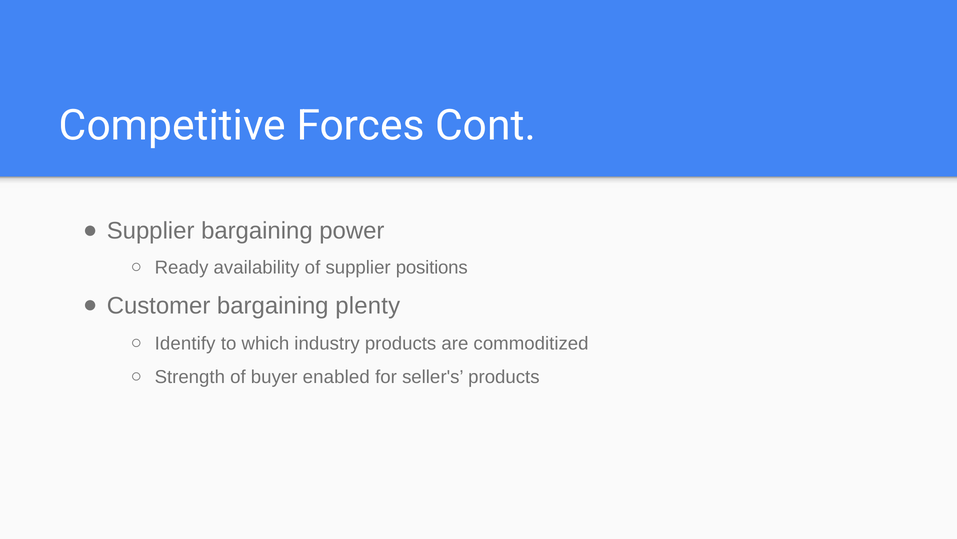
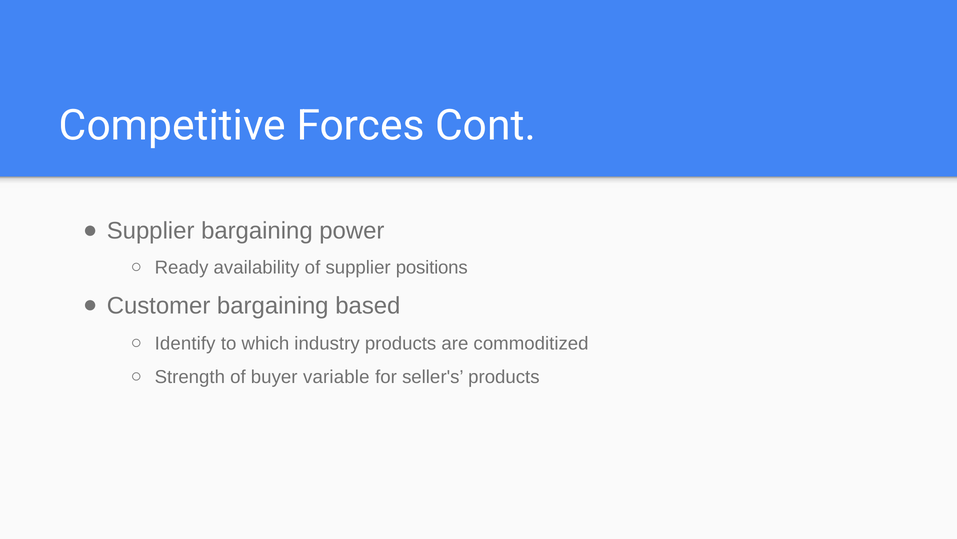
plenty: plenty -> based (368, 305)
enabled: enabled -> variable (336, 377)
